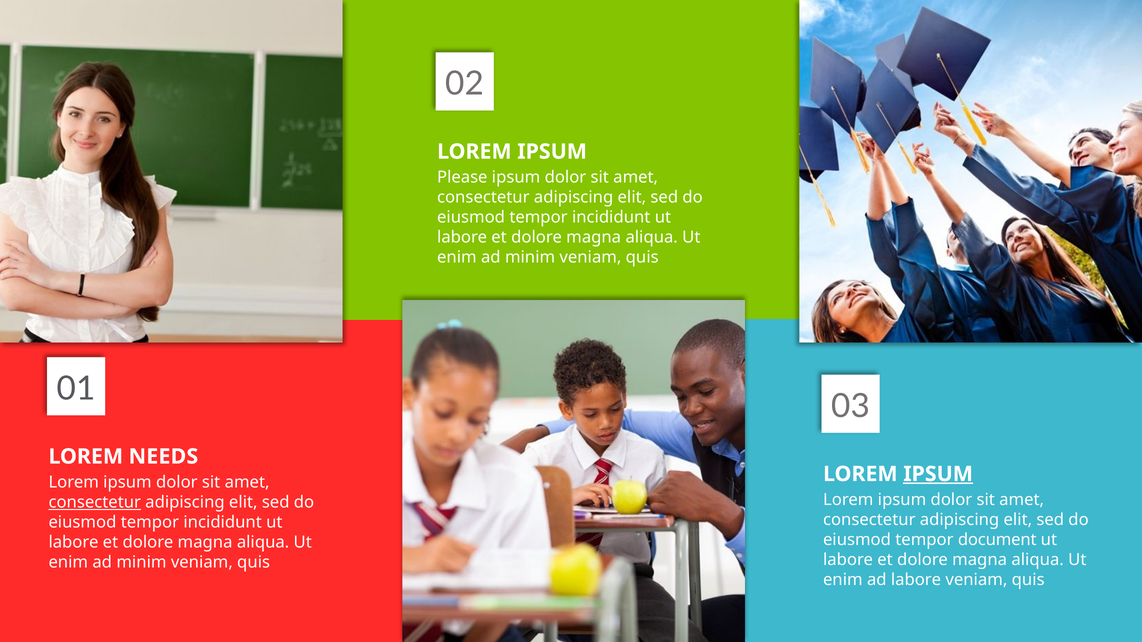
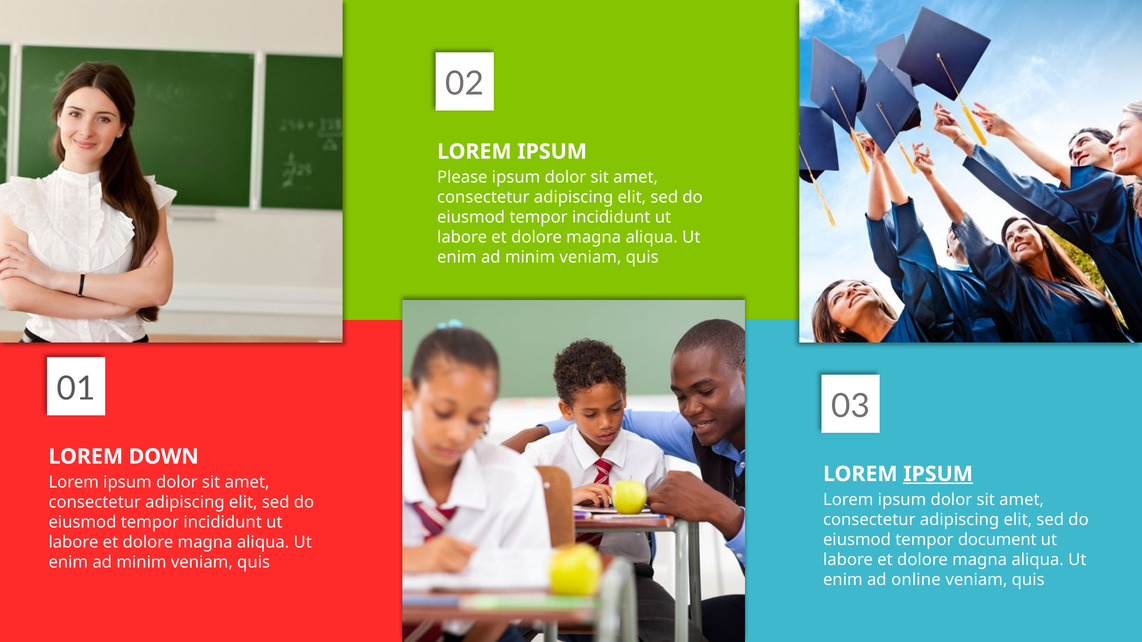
NEEDS: NEEDS -> DOWN (164, 457)
consectetur underline: present -> none (95, 503)
ad labore: labore -> online (916, 580)
